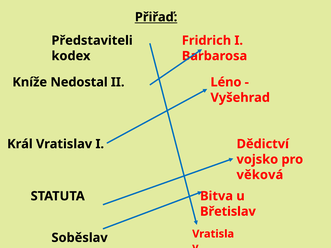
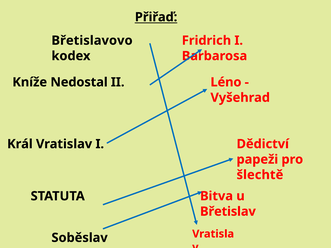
Představiteli: Představiteli -> Břetislavovo (92, 41)
vojsko: vojsko -> papeži (257, 160)
věková: věková -> šlechtě (260, 175)
